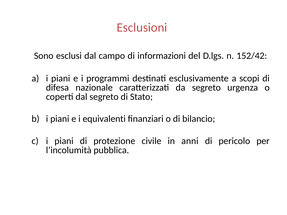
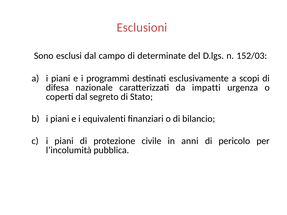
informazioni: informazioni -> determinate (162, 56)
152/42: 152/42 -> 152/03 (252, 56)
da segreto: segreto -> impatti (206, 88)
